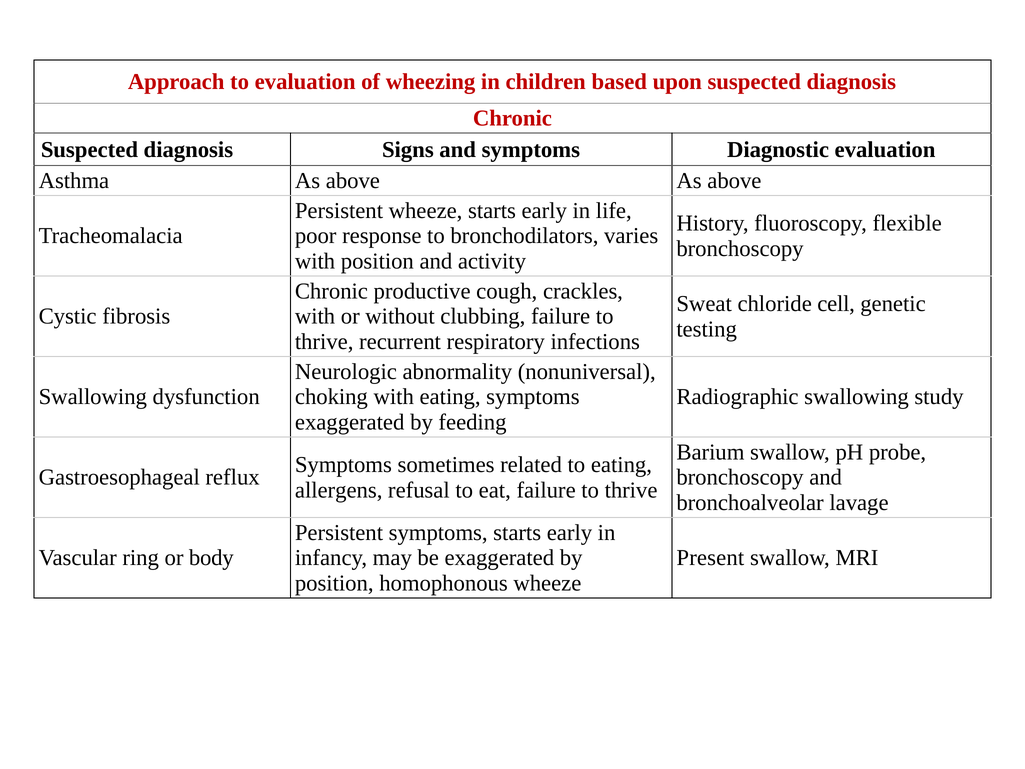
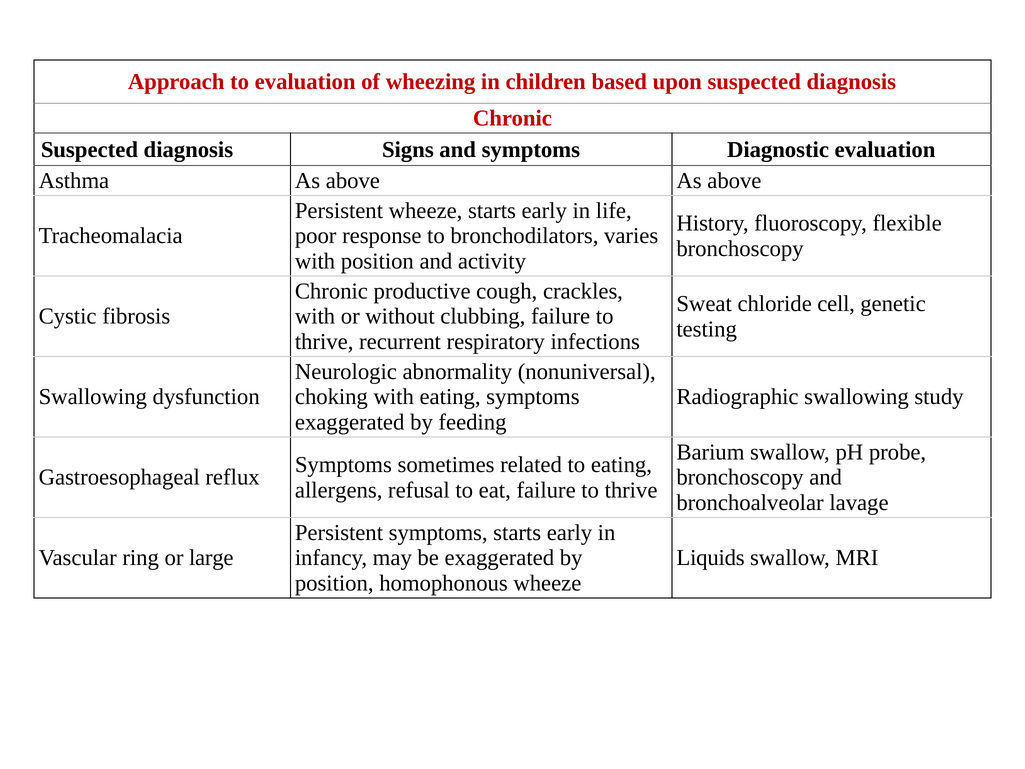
body: body -> large (211, 558)
Present: Present -> Liquids (711, 558)
